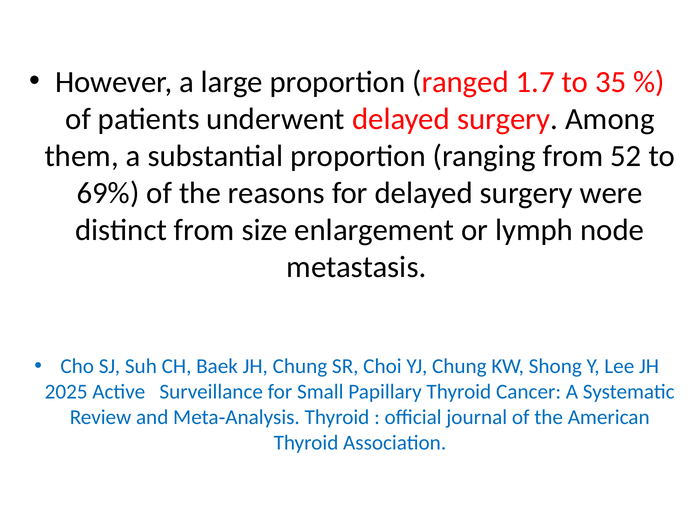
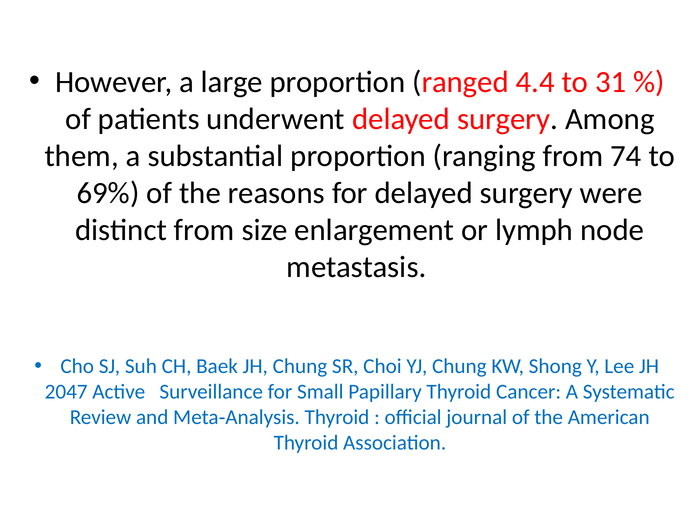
1.7: 1.7 -> 4.4 (535, 82)
35: 35 -> 31 (611, 82)
52: 52 -> 74 (626, 156)
2025: 2025 -> 2047 (66, 392)
